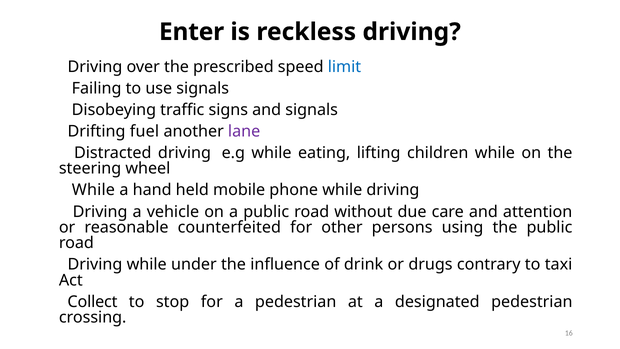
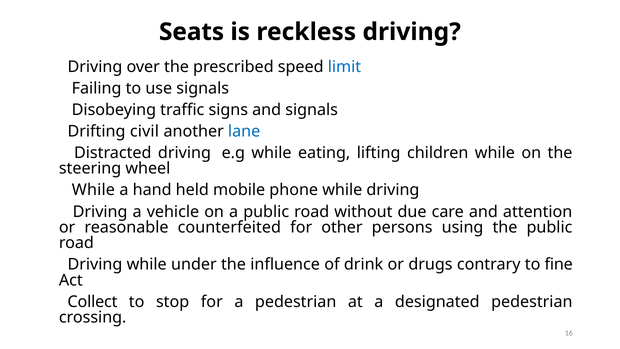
Enter: Enter -> Seats (192, 32)
fuel: fuel -> civil (144, 131)
lane colour: purple -> blue (244, 131)
taxi: taxi -> fine (559, 264)
